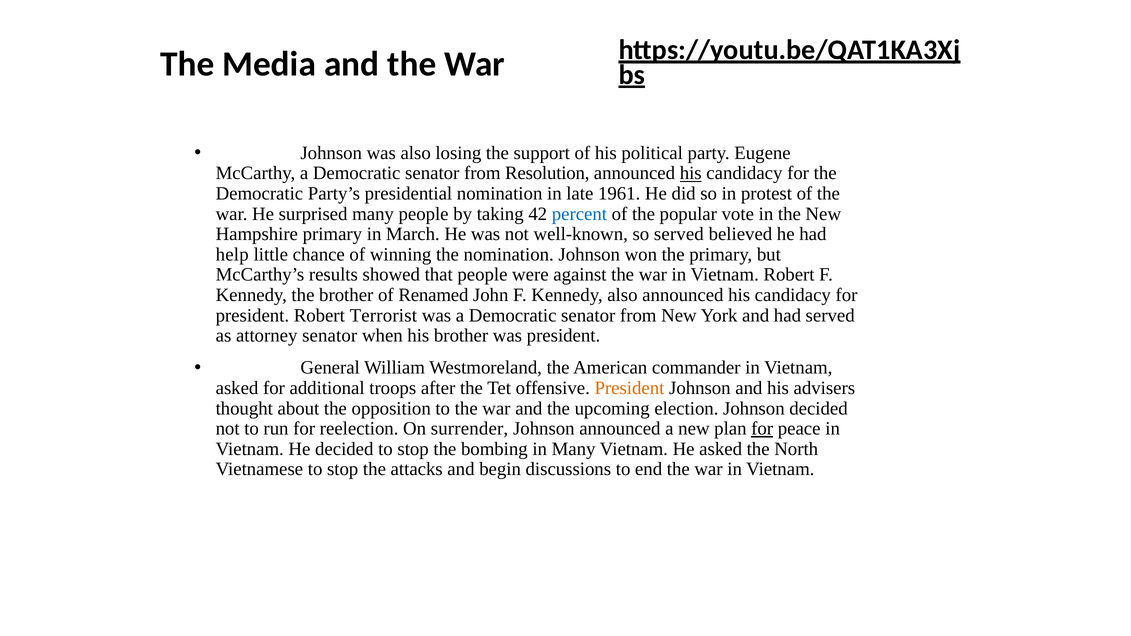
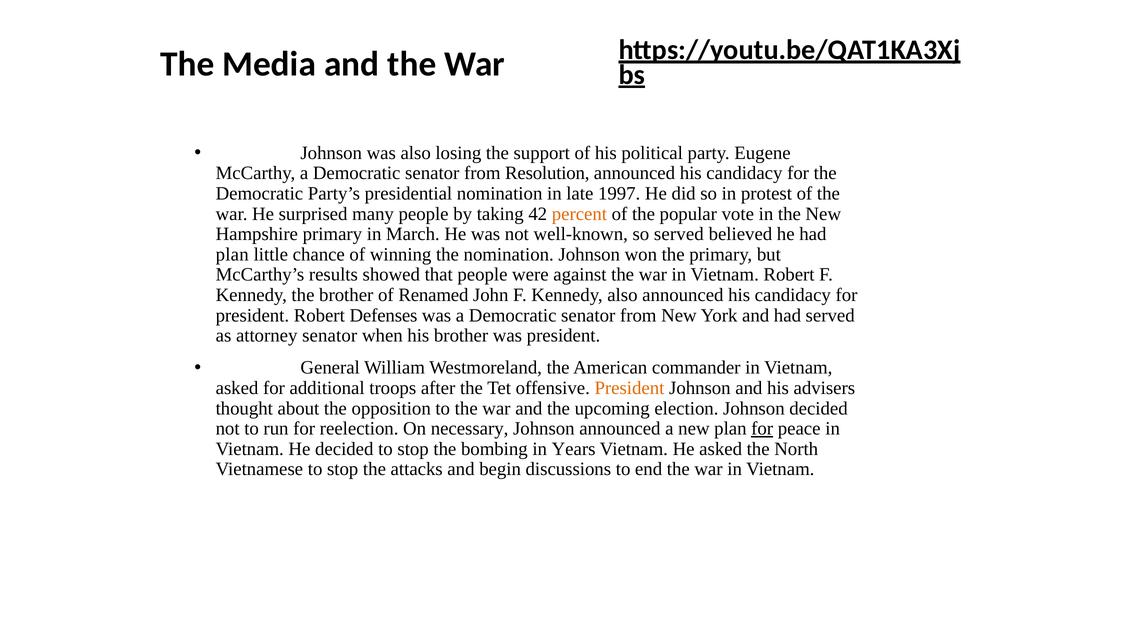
his underline: present -> none (691, 173)
1961: 1961 -> 1997 (619, 194)
percent colour: blue -> orange (579, 214)
help: help -> plan (232, 255)
Terrorist: Terrorist -> Defenses (383, 315)
surrender: surrender -> necessary (470, 429)
in Many: Many -> Years (574, 449)
